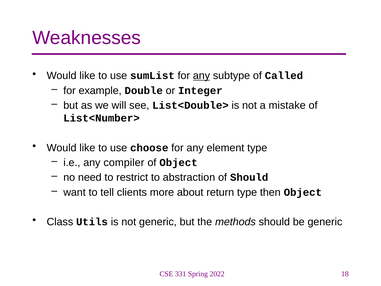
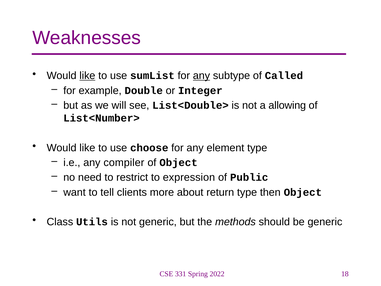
like underline: none -> present (87, 76)
mistake: mistake -> allowing (287, 105)
abstraction: abstraction -> expression (189, 177)
of Should: Should -> Public (249, 177)
